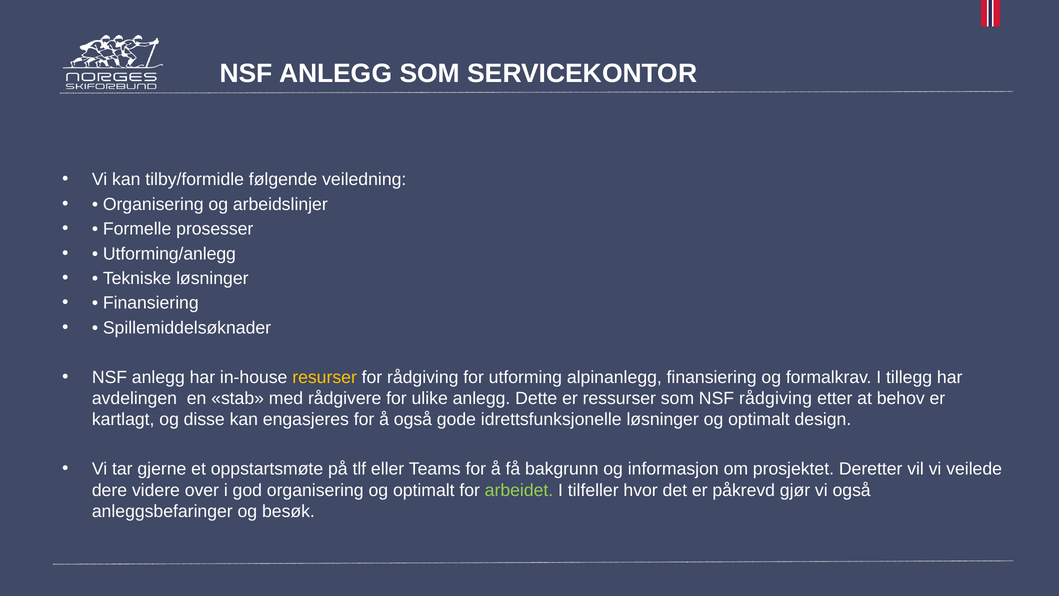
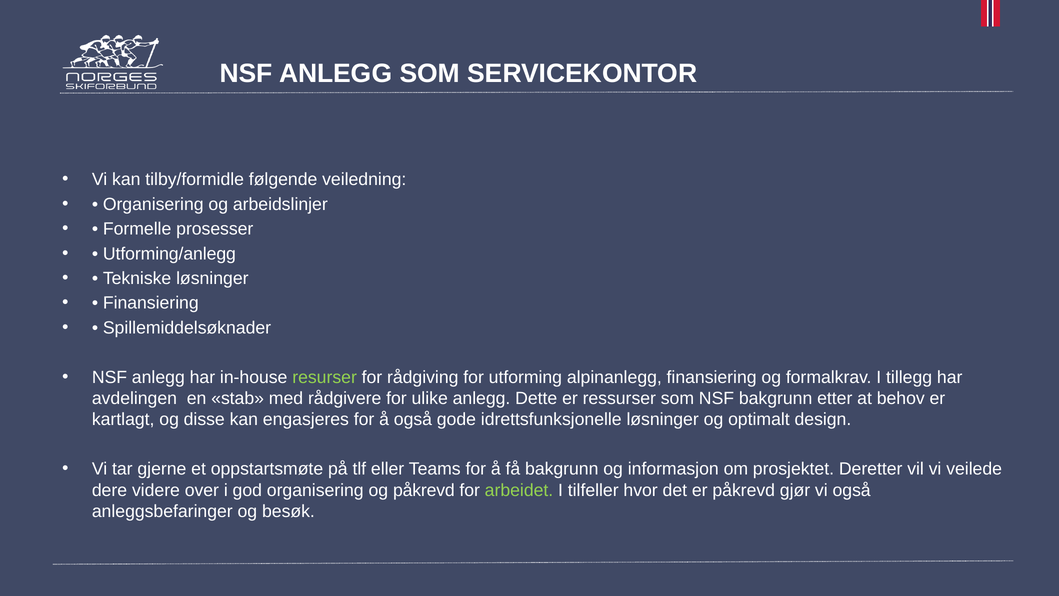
resurser colour: yellow -> light green (325, 377)
NSF rådgiving: rådgiving -> bakgrunn (776, 398)
organisering og optimalt: optimalt -> påkrevd (424, 490)
